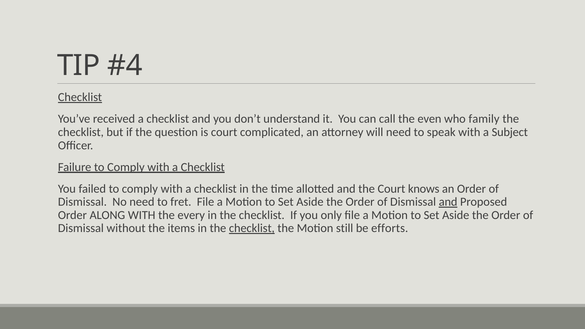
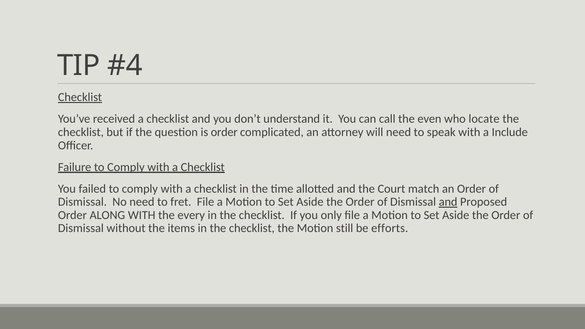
family: family -> locate (484, 119)
is court: court -> order (224, 132)
Subject: Subject -> Include (510, 132)
knows: knows -> match (424, 189)
checklist underline: present -> none (252, 228)
